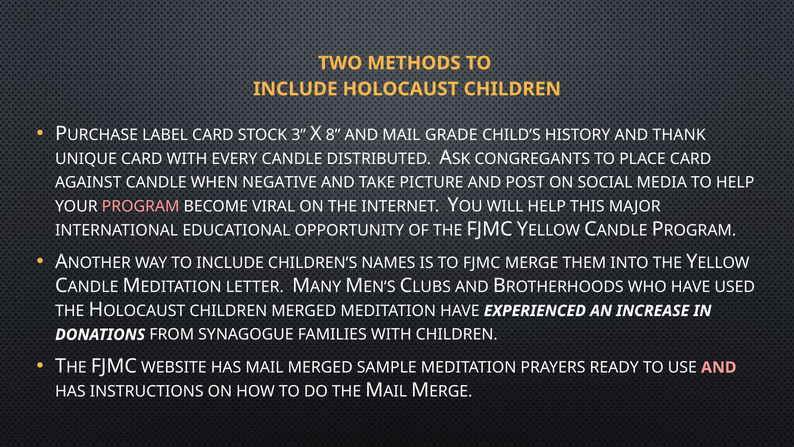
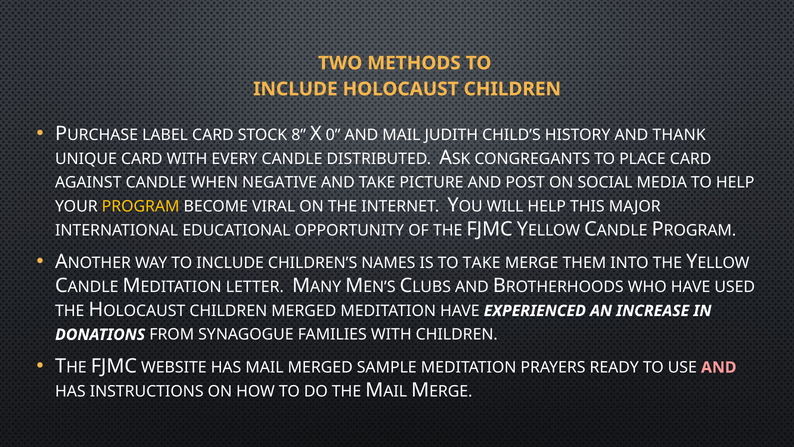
3: 3 -> 8 (299, 135)
8: 8 -> 0 (333, 135)
GRADE: GRADE -> JUDITH (451, 135)
PROGRAM colour: pink -> yellow (141, 206)
TO FJMC: FJMC -> TAKE (482, 263)
